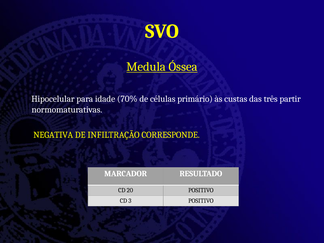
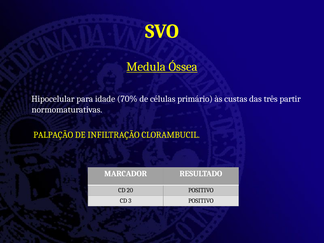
NEGATIVA: NEGATIVA -> PALPAÇÃO (53, 135)
CORRESPONDE: CORRESPONDE -> CLORAMBUCIL (171, 135)
